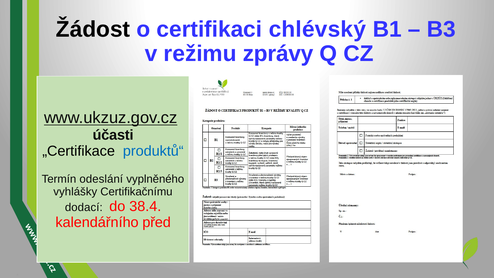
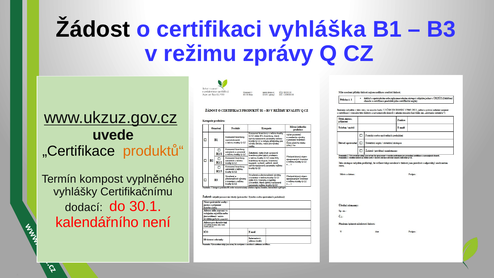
chlévský: chlévský -> vyhláška (317, 29)
účasti: účasti -> uvede (113, 135)
produktů“ colour: blue -> orange (153, 151)
odeslání: odeslání -> kompost (101, 179)
38.4: 38.4 -> 30.1 (145, 206)
před: před -> není (157, 222)
